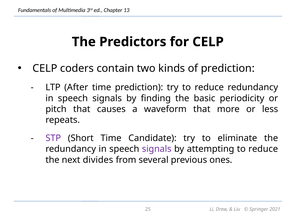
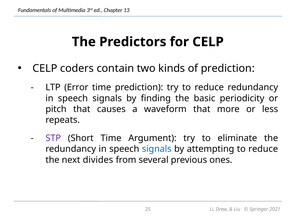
After: After -> Error (76, 87)
Candidate: Candidate -> Argument (152, 138)
signals colour: purple -> blue (157, 149)
